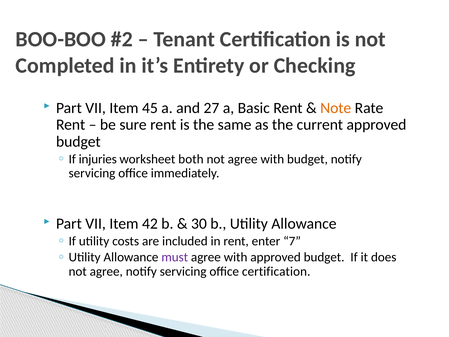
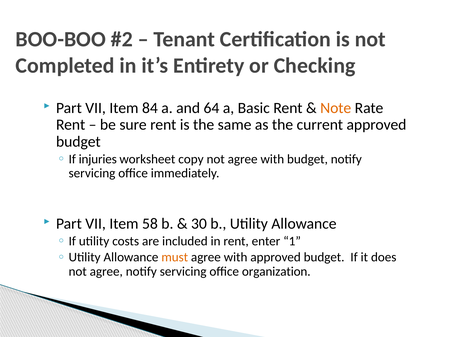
45: 45 -> 84 (150, 108)
27: 27 -> 64 (211, 108)
both: both -> copy (191, 159)
42: 42 -> 58 (150, 223)
7: 7 -> 1 (292, 241)
must colour: purple -> orange (175, 257)
office certification: certification -> organization (276, 271)
